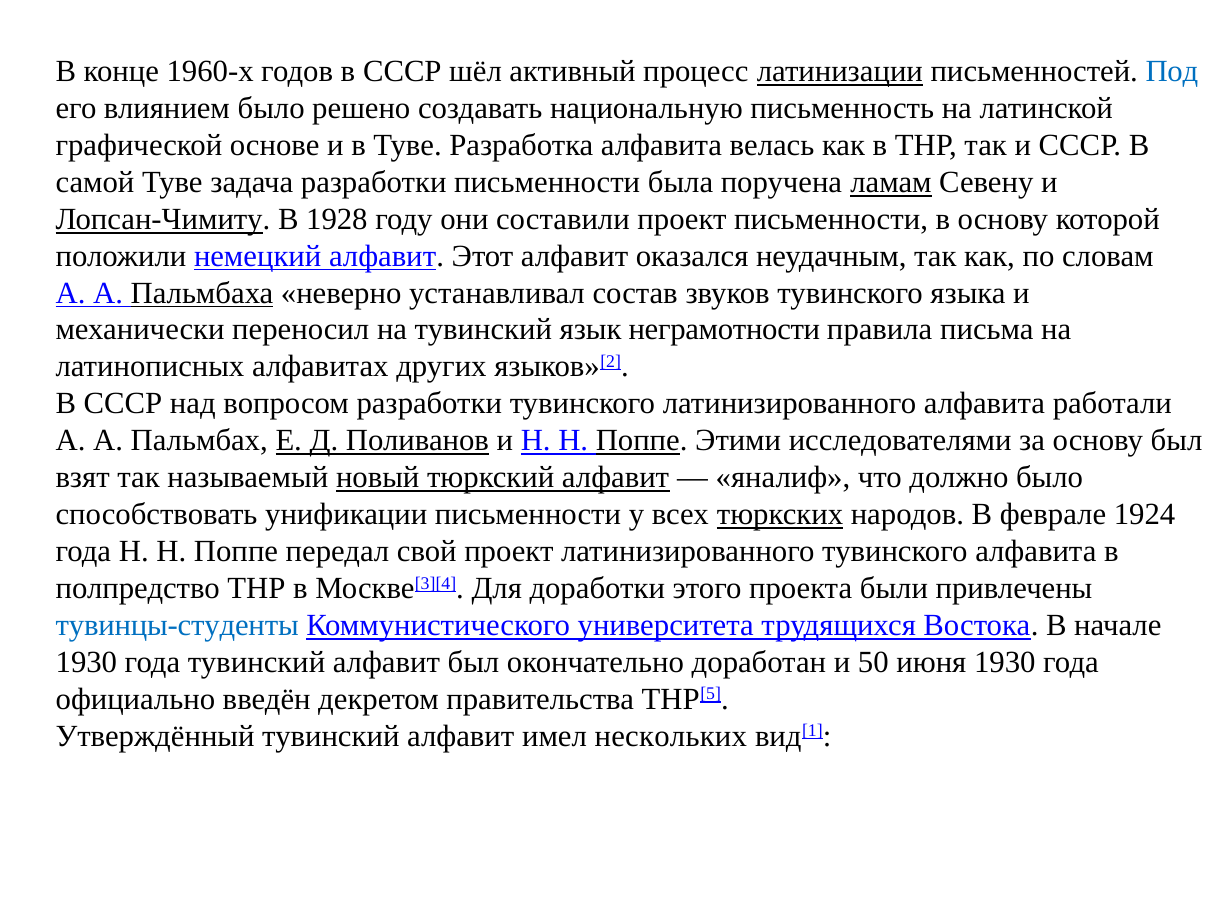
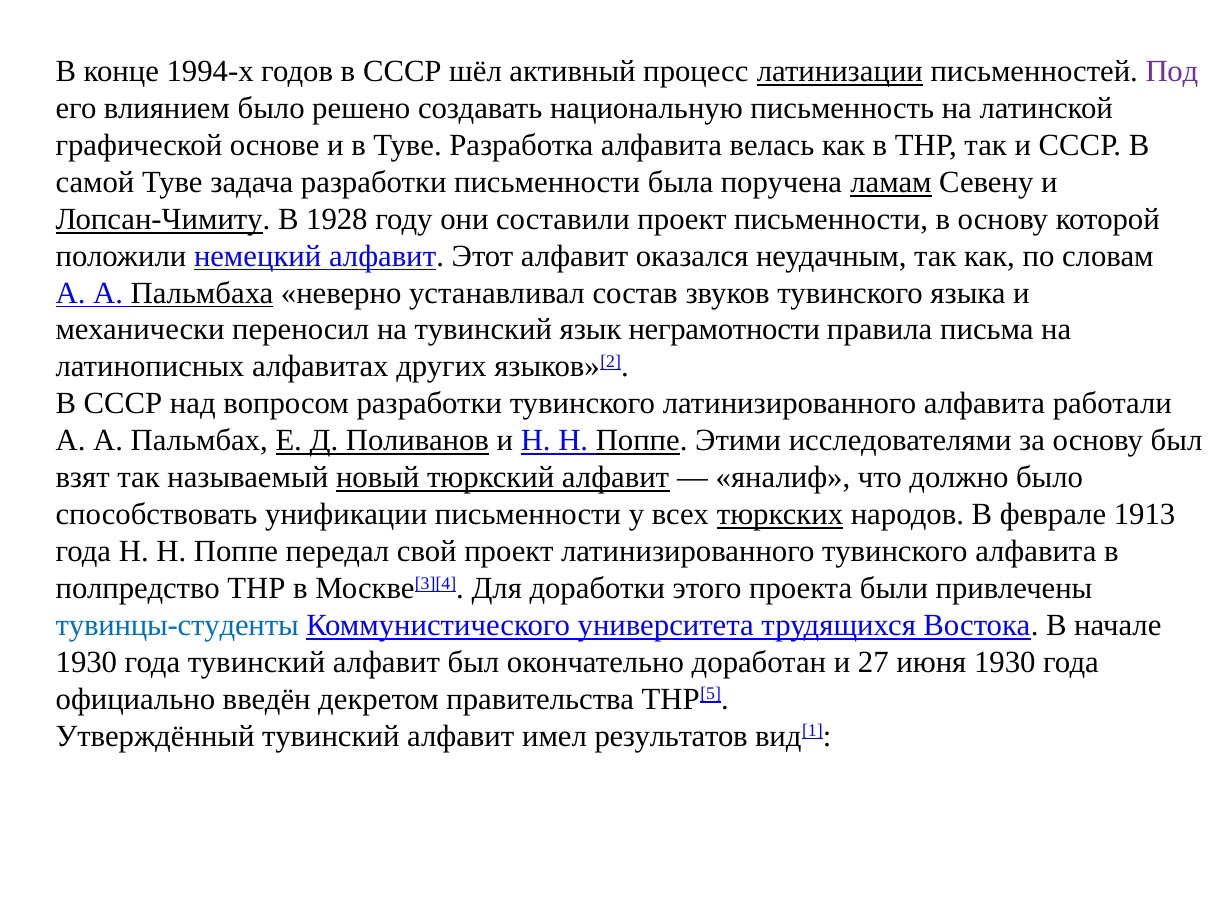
1960-х: 1960-х -> 1994-х (210, 71)
Под colour: blue -> purple (1172, 71)
1924: 1924 -> 1913 (1145, 514)
50: 50 -> 27 (873, 662)
нескольких: нескольких -> результатов (671, 736)
